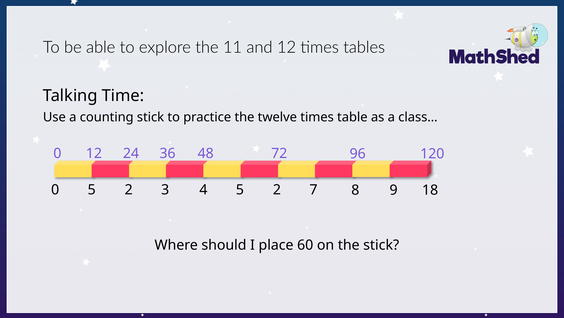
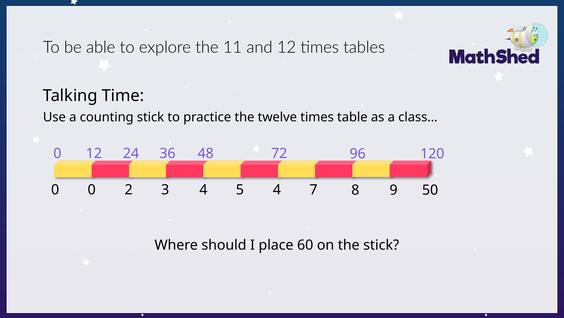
0 5: 5 -> 0 (92, 189)
4 5 2: 2 -> 4 (277, 189)
18: 18 -> 50 (430, 190)
